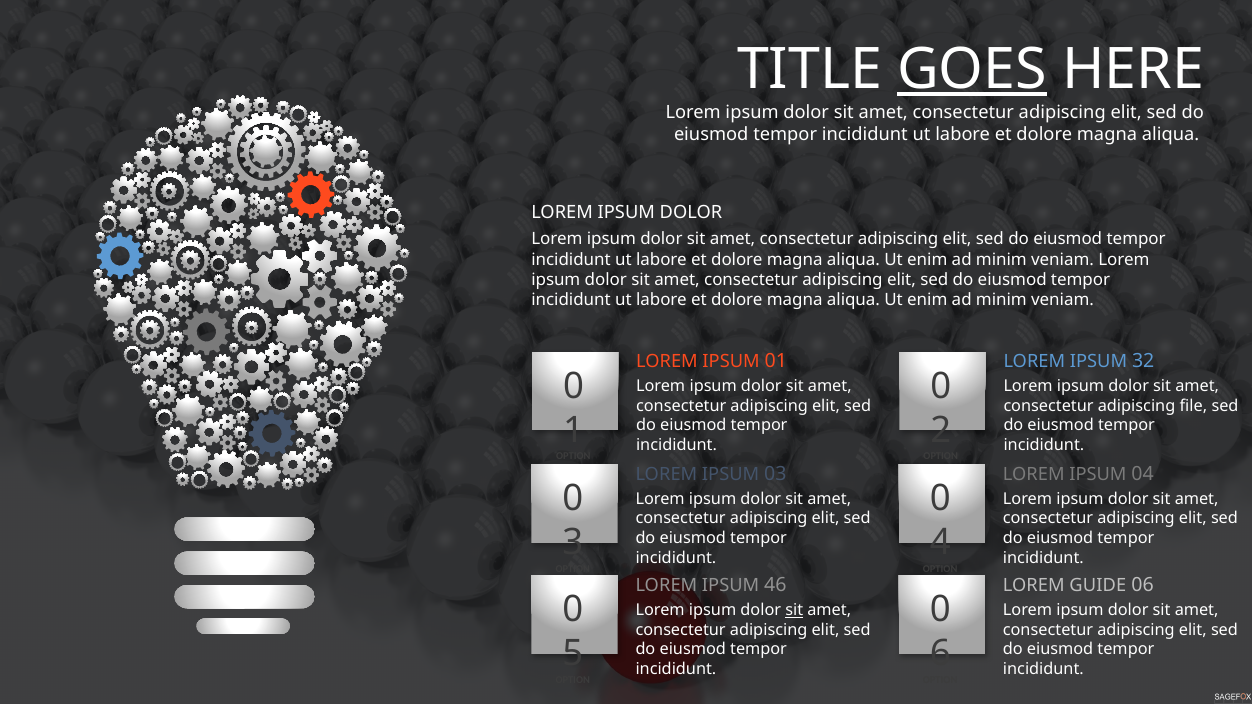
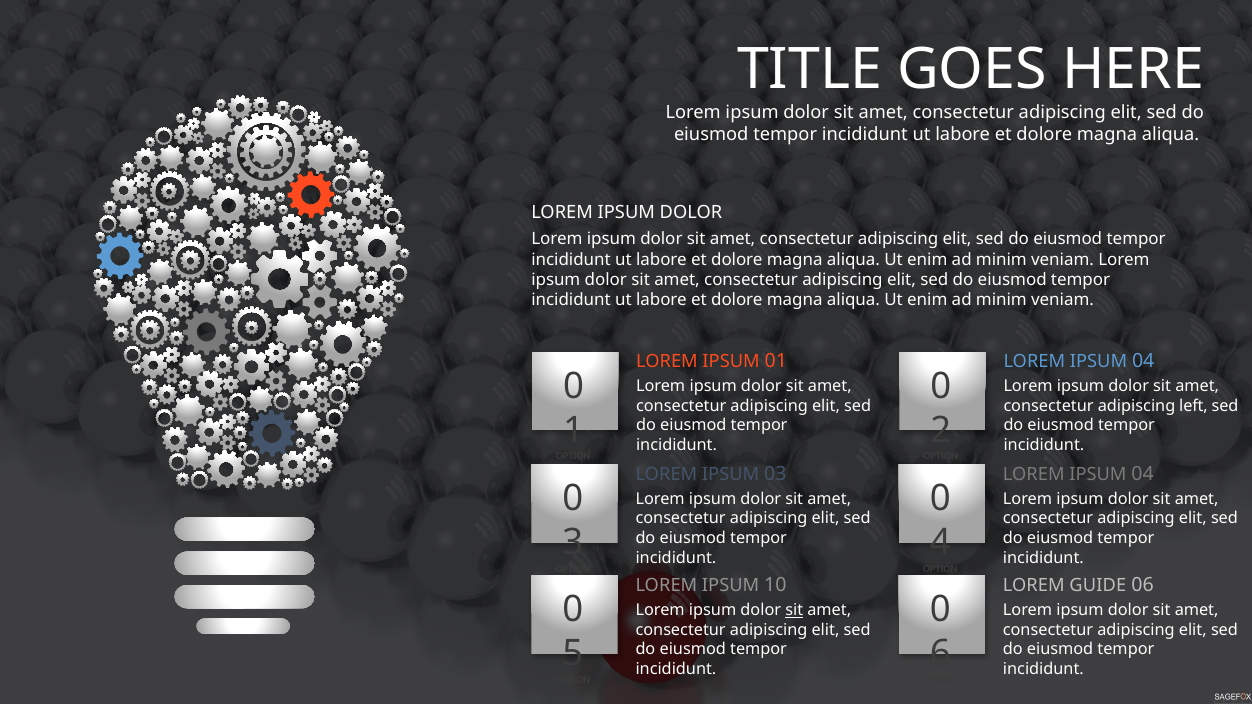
GOES underline: present -> none (972, 70)
32: 32 -> 04 (1143, 362)
file: file -> left (1194, 406)
46: 46 -> 10 (775, 585)
